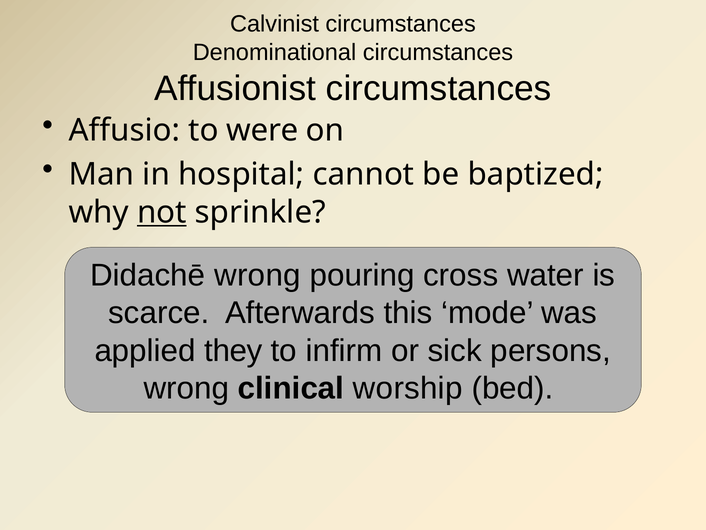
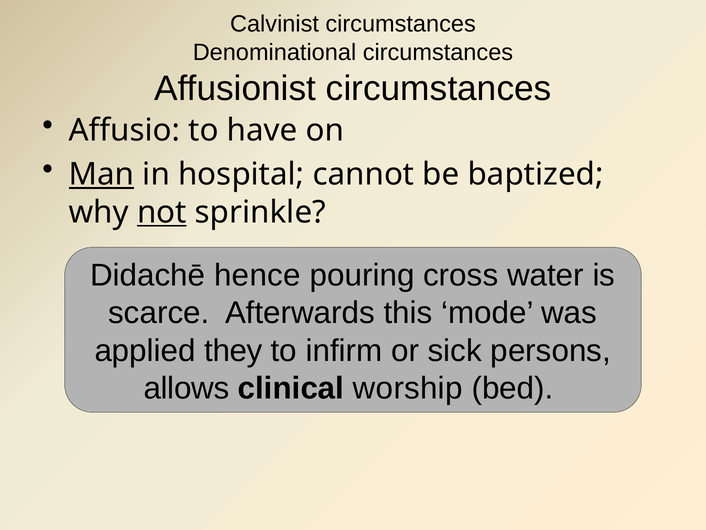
were: were -> have (262, 130)
Man underline: none -> present (102, 174)
Didachē wrong: wrong -> hence (257, 275)
wrong: wrong -> allows (186, 388)
